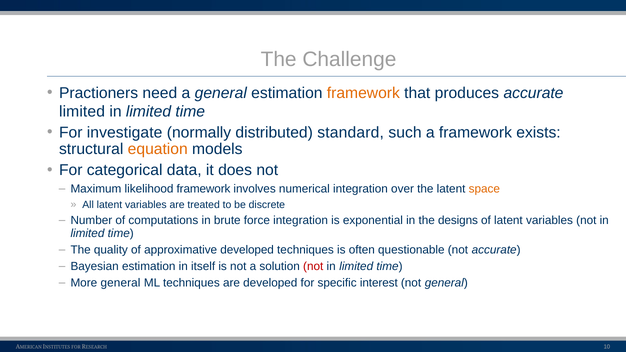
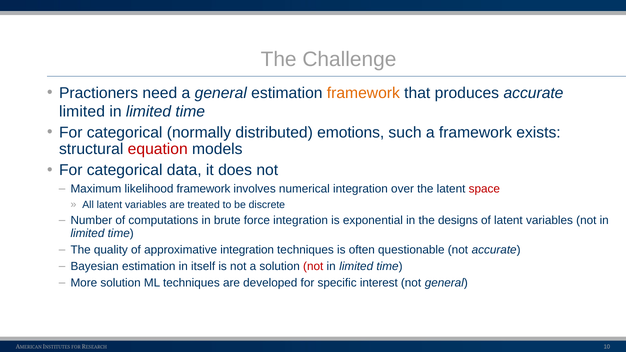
investigate: investigate -> categorical (125, 132)
standard: standard -> emotions (351, 132)
equation colour: orange -> red (158, 149)
space colour: orange -> red (484, 189)
approximative developed: developed -> integration (247, 250)
More general: general -> solution (121, 283)
